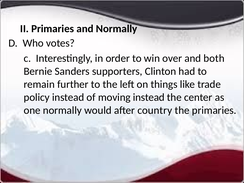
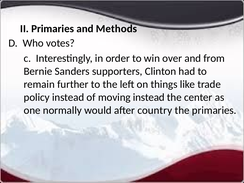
and Normally: Normally -> Methods (117, 29)
both: both -> from (214, 58)
